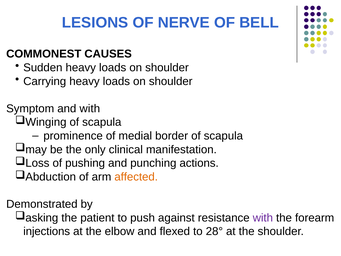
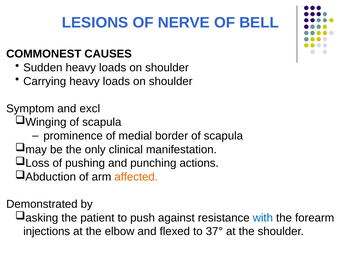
and with: with -> excl (90, 108)
with colour: purple -> blue (263, 218)
28°: 28° -> 37° (214, 231)
